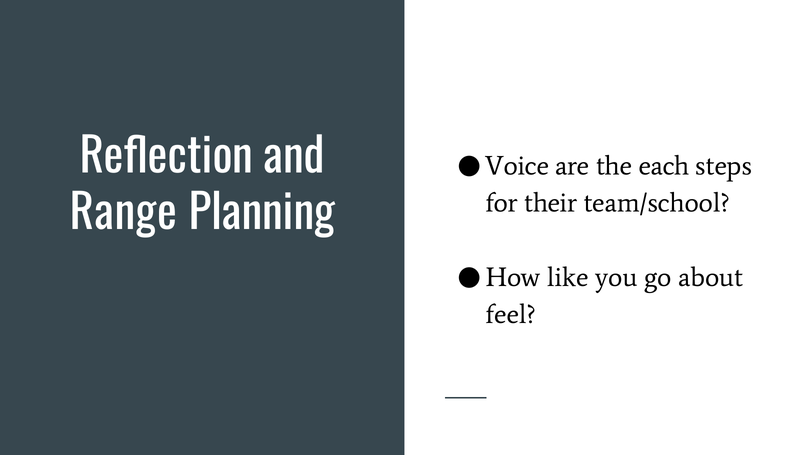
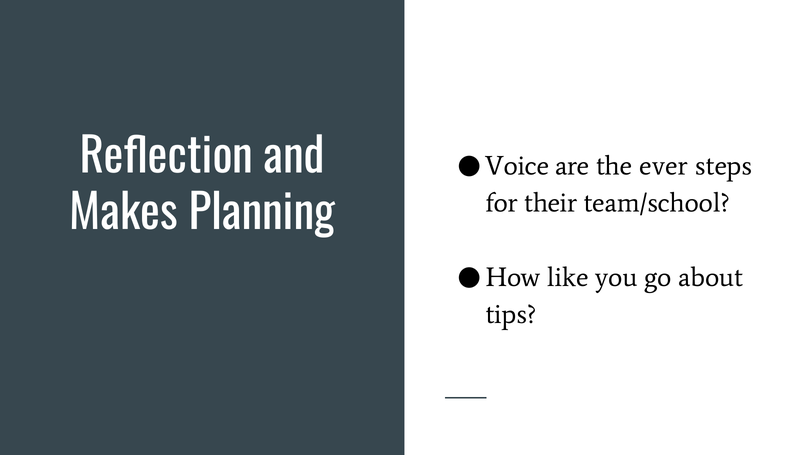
each: each -> ever (664, 166)
Range: Range -> Makes (124, 214)
feel: feel -> tips (511, 315)
